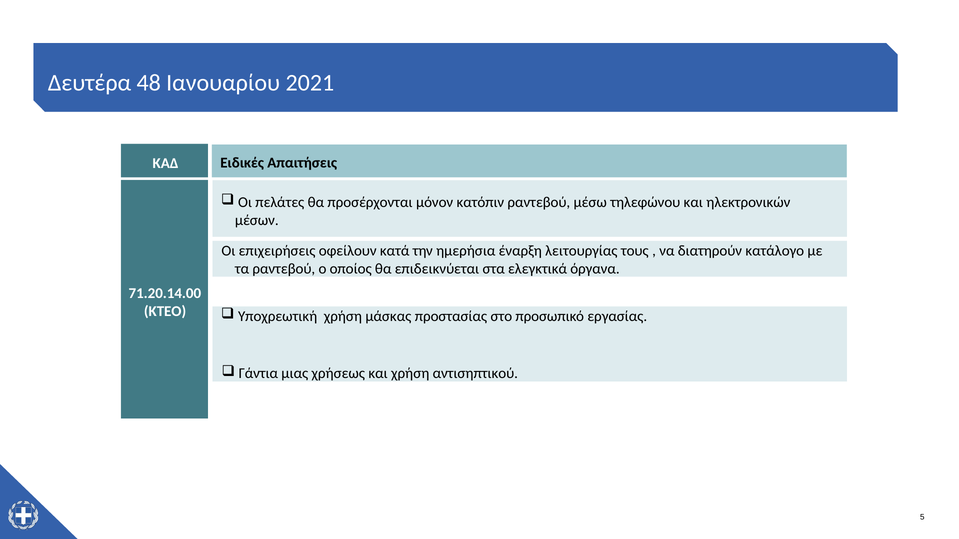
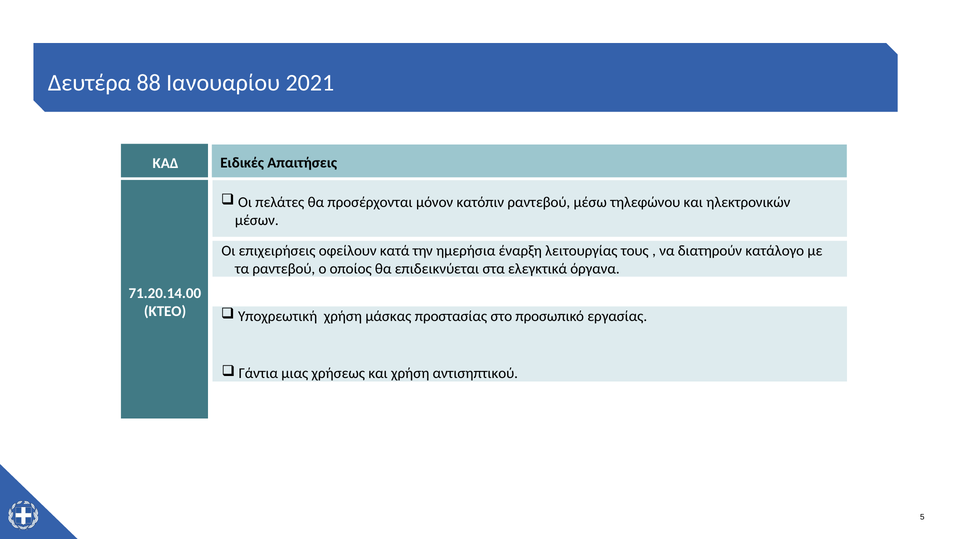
48: 48 -> 88 (149, 83)
